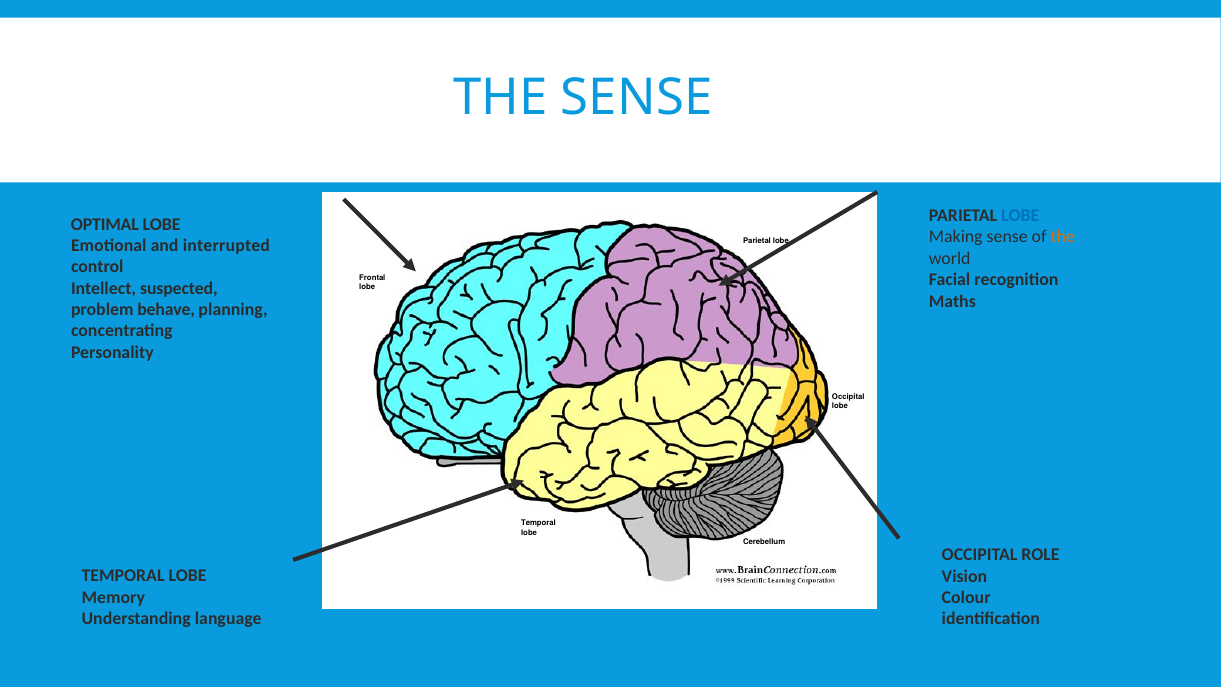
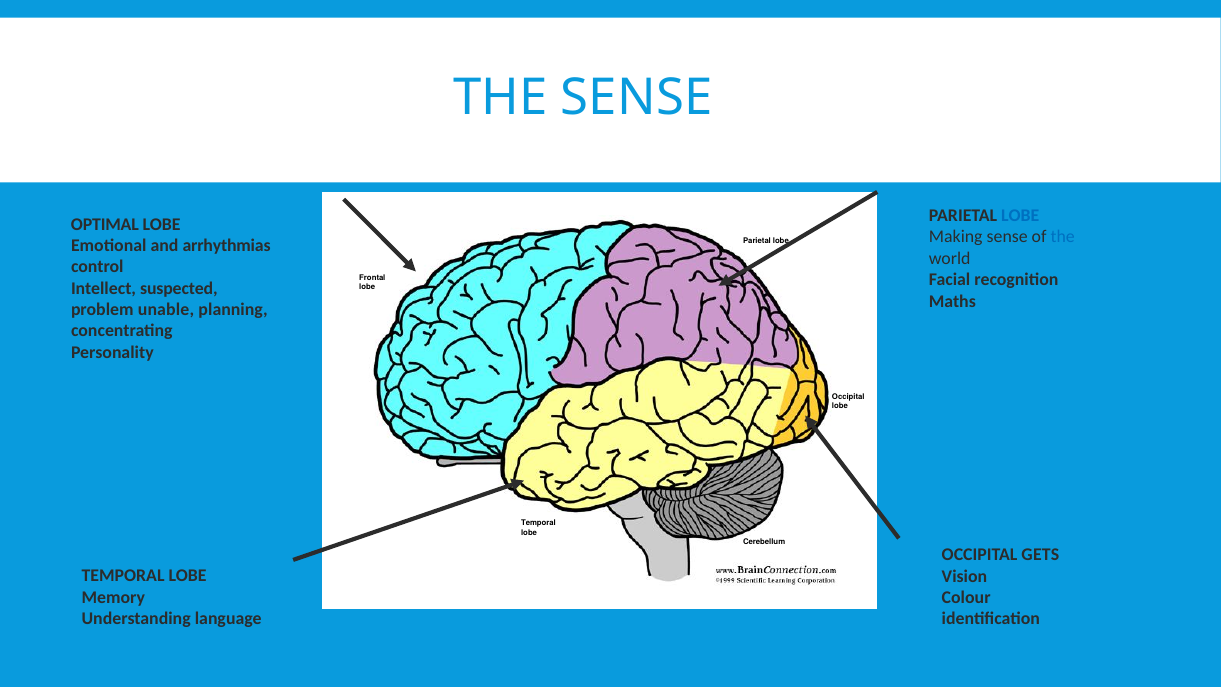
the colour: orange -> blue (1063, 237)
interrupted: interrupted -> arrhythmias (227, 245)
behave: behave -> unable (166, 310)
ROLE: ROLE -> GETS (1040, 555)
